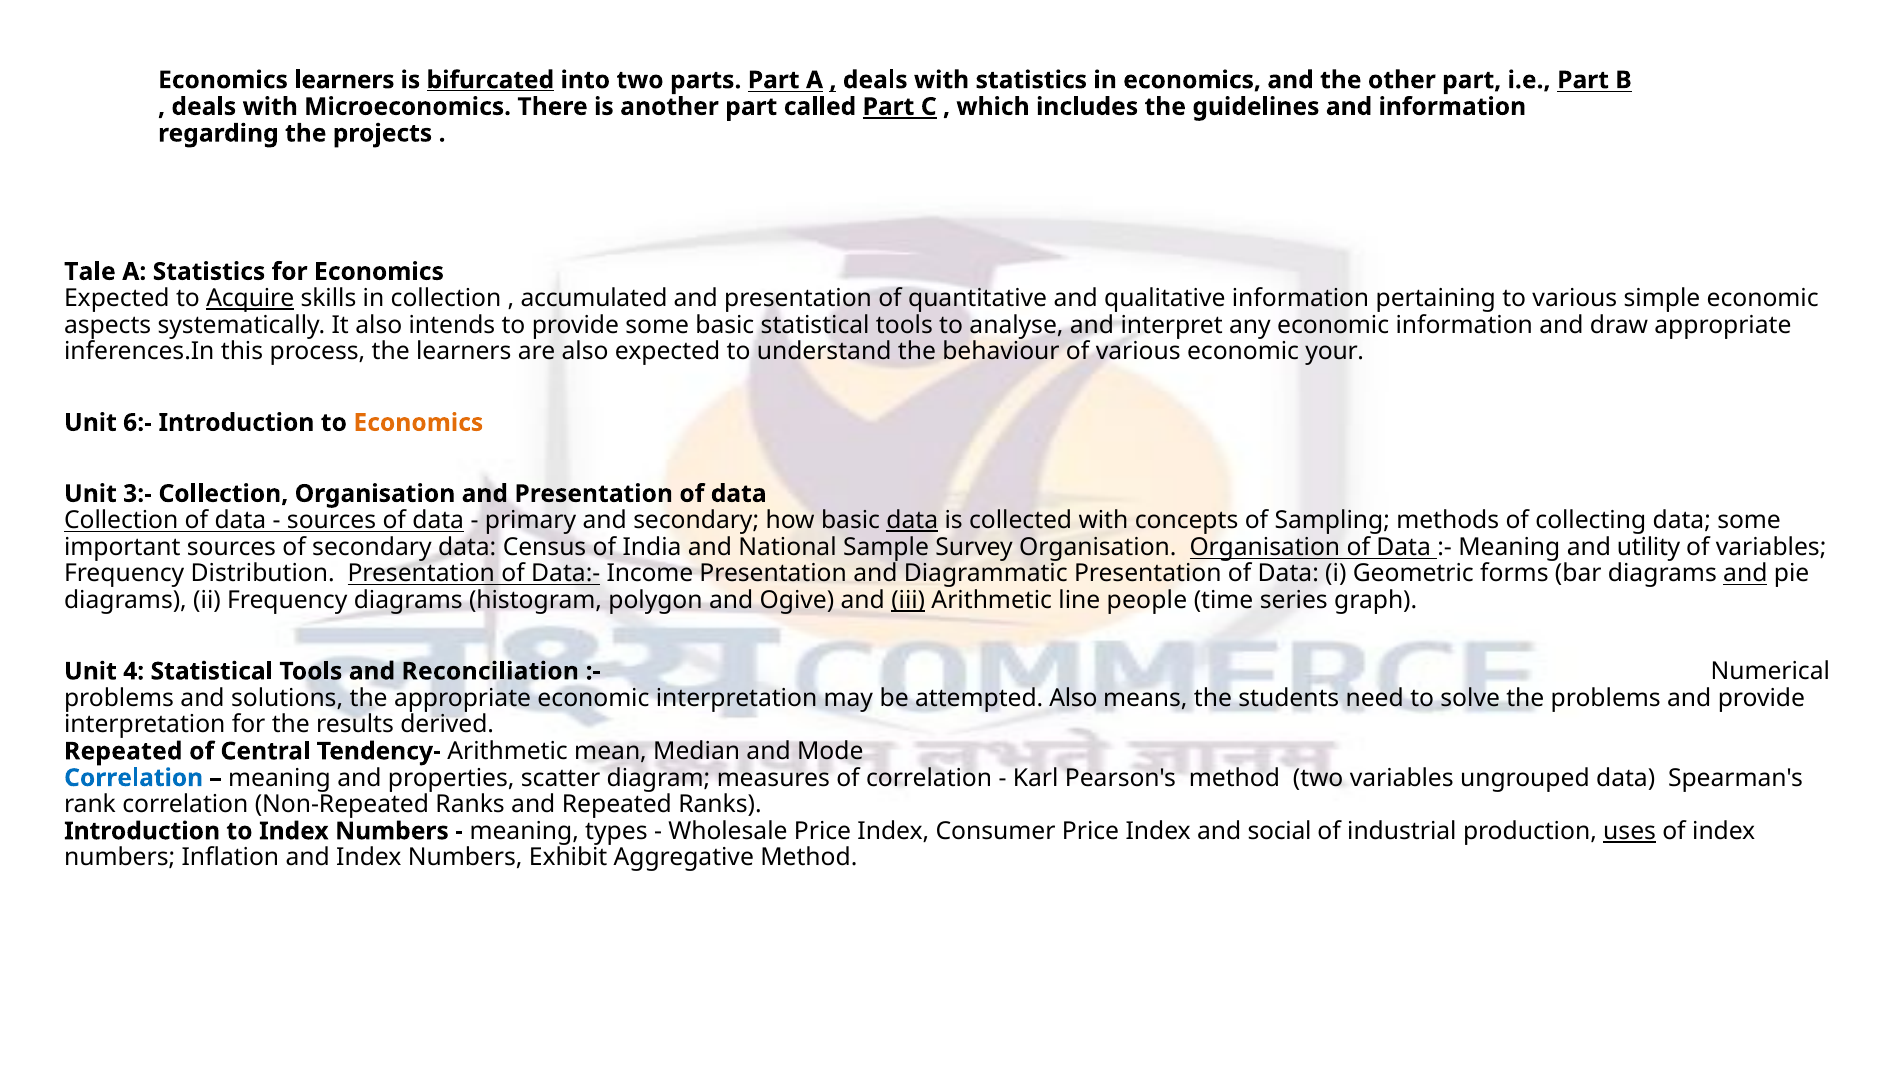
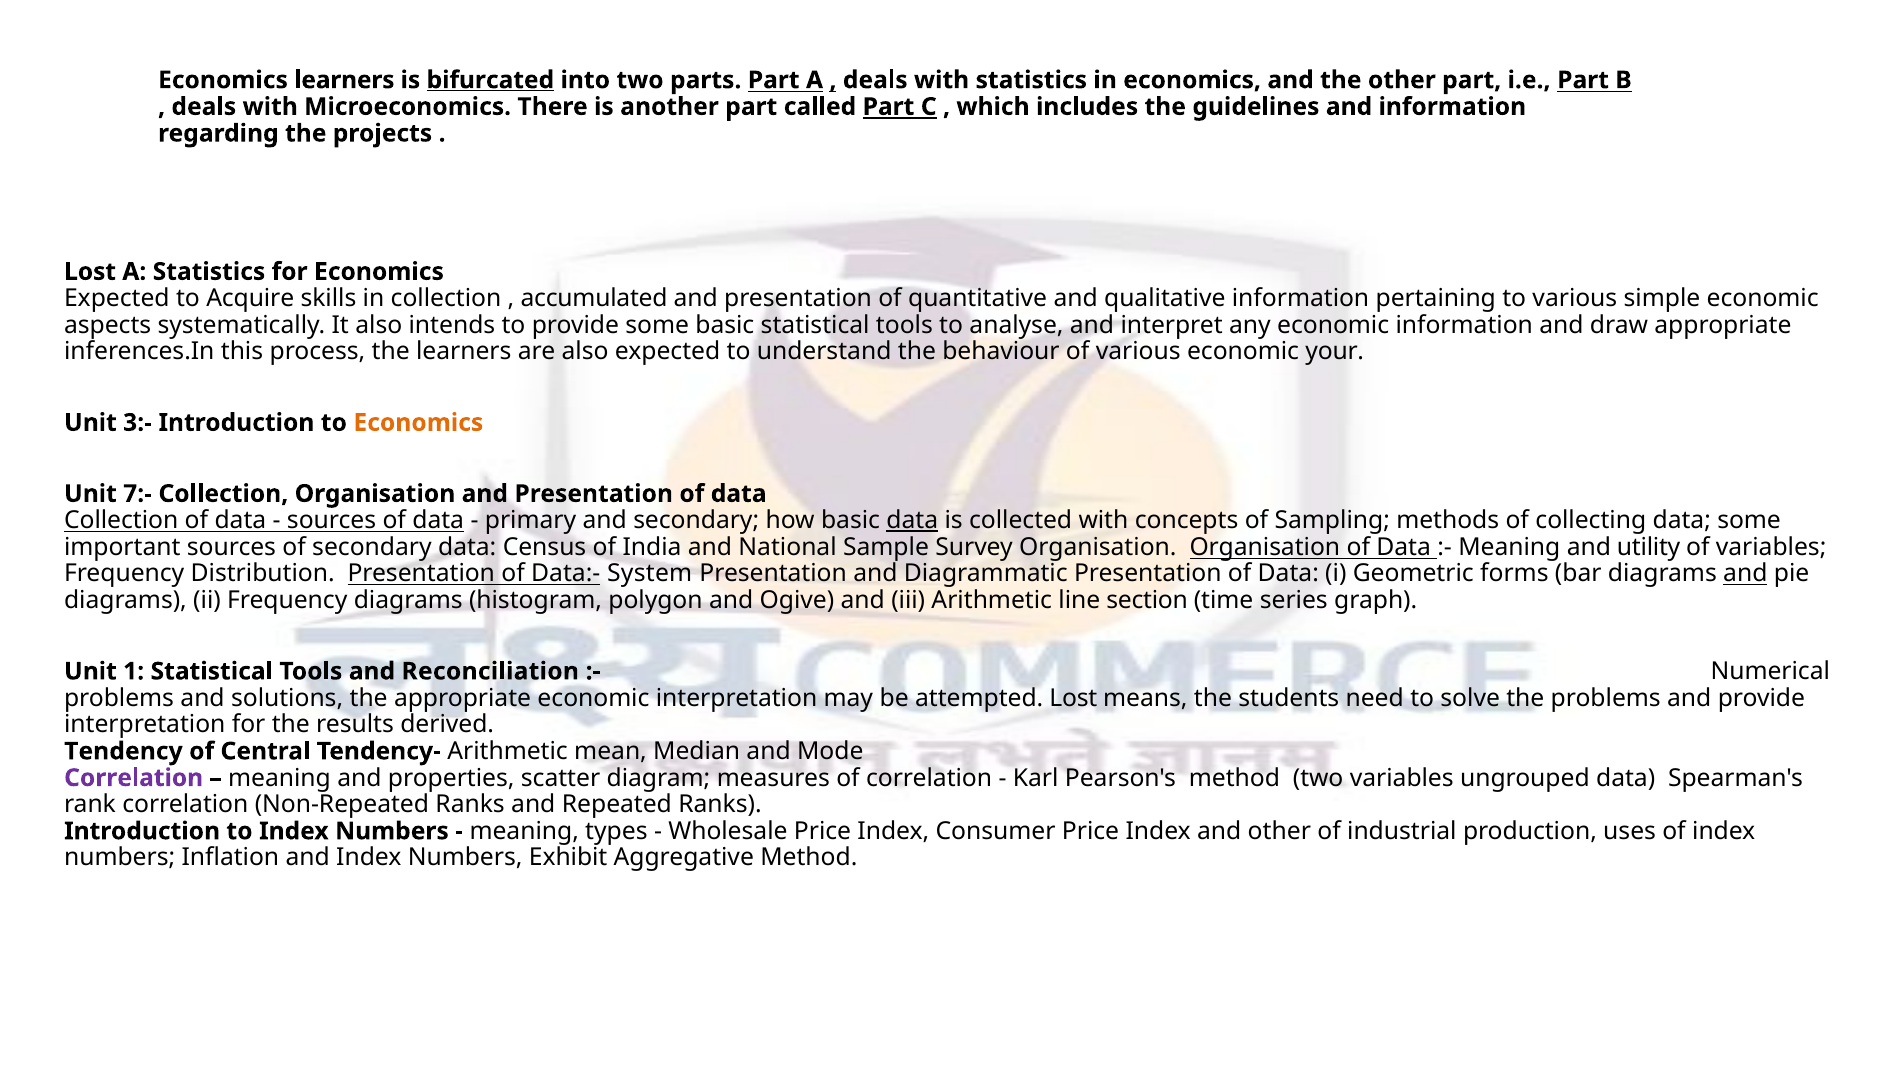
Tale: Tale -> Lost (90, 272)
Acquire underline: present -> none (250, 298)
6:-: 6:- -> 3:- (138, 423)
3:-: 3:- -> 7:- (138, 494)
Income: Income -> System (650, 574)
iii underline: present -> none (908, 601)
people: people -> section (1147, 601)
4: 4 -> 1 (134, 672)
attempted Also: Also -> Lost (1073, 698)
Repeated: Repeated -> Tendency (123, 752)
Correlation colour: blue -> purple (134, 778)
and social: social -> other (1279, 832)
uses underline: present -> none (1630, 832)
